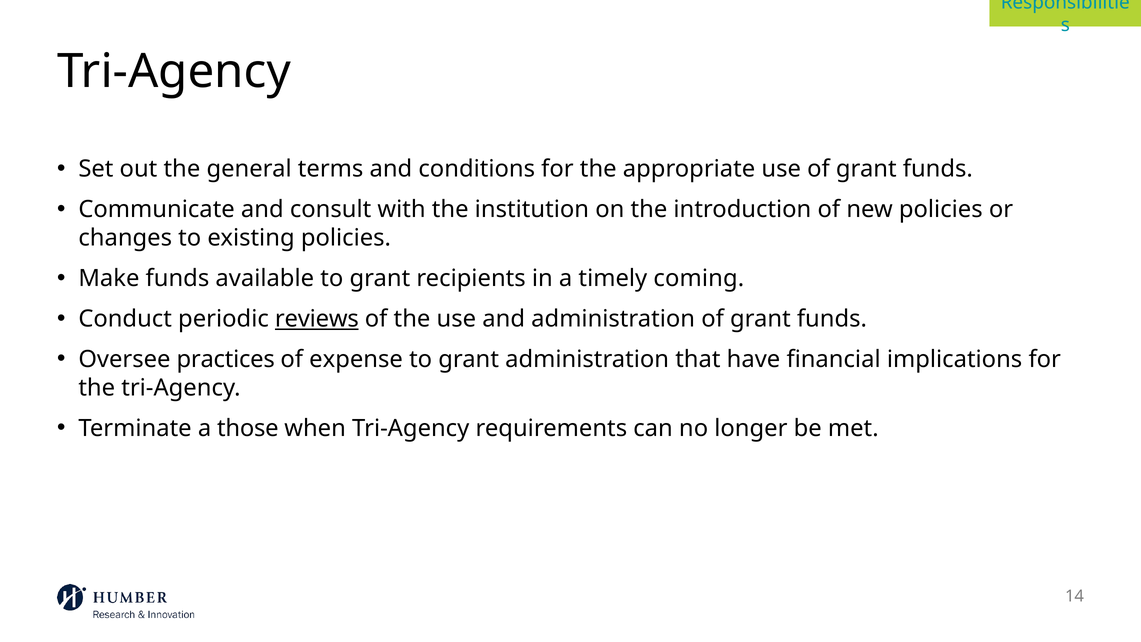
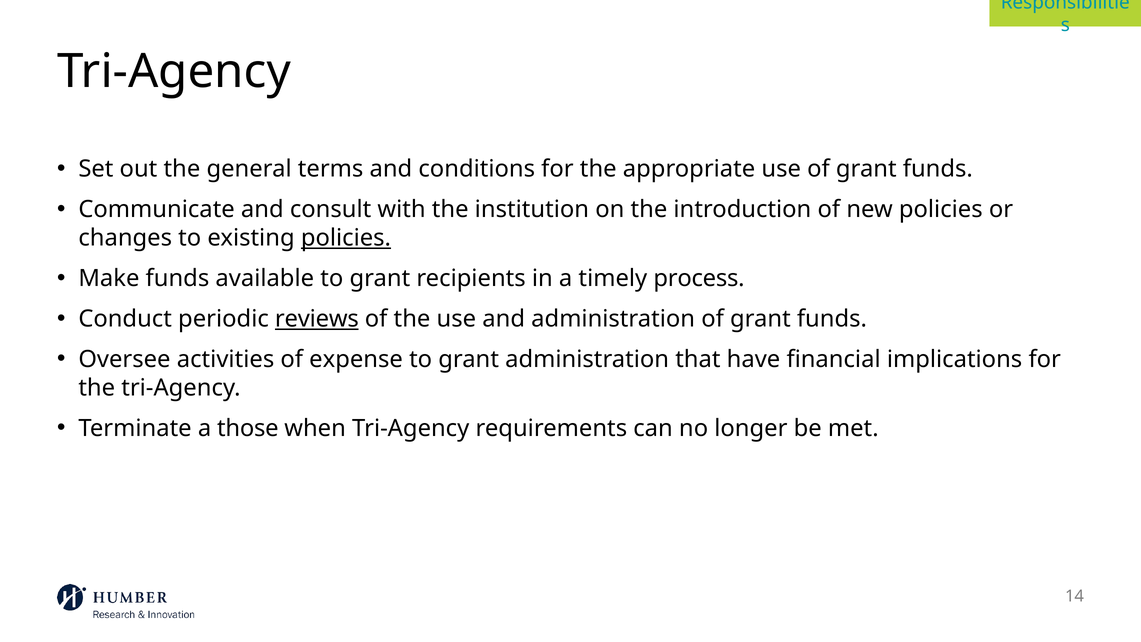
policies underline: none -> present (346, 238)
coming: coming -> process (699, 278)
practices: practices -> activities (226, 359)
